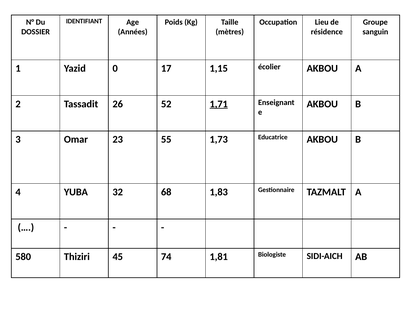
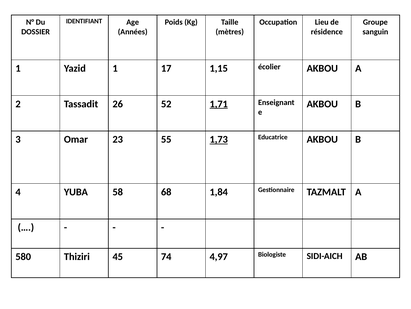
Yazid 0: 0 -> 1 (115, 68)
1,73 underline: none -> present (219, 139)
32: 32 -> 58 (118, 191)
1,83: 1,83 -> 1,84 (219, 191)
1,81: 1,81 -> 4,97 (219, 256)
